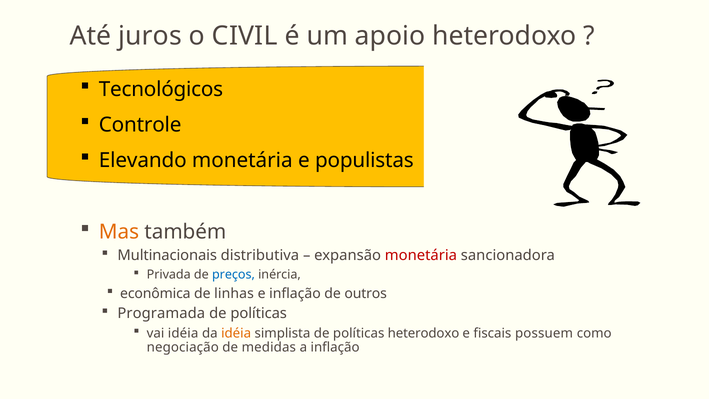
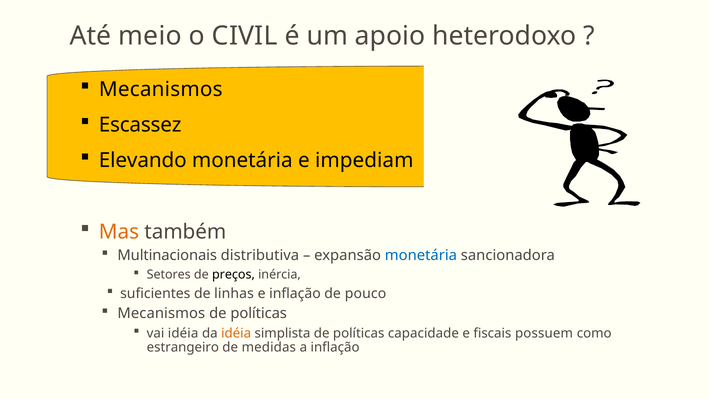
juros: juros -> meio (150, 36)
Tecnológicos: Tecnológicos -> Mecanismos (161, 89)
Controle: Controle -> Escassez (140, 125)
populistas: populistas -> impediam (364, 160)
monetária colour: red -> blue (421, 255)
Privada: Privada -> Setores (169, 275)
preços colour: blue -> black (233, 275)
econômica: econômica -> suficientes (155, 293)
outros: outros -> pouco (366, 293)
Programada: Programada -> Mecanismos (161, 313)
políticas heterodoxo: heterodoxo -> capacidade (423, 333)
negociação: negociação -> estrangeiro (183, 347)
